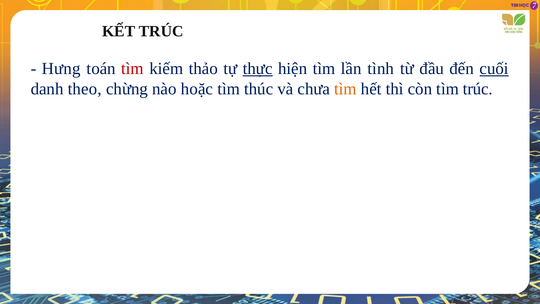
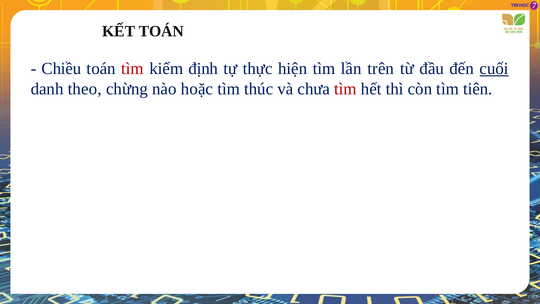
KẾT TRÚC: TRÚC -> TOÁN (161, 31)
Hưng: Hưng -> Chiều (61, 68)
thảo: thảo -> định (203, 68)
thực underline: present -> none (258, 68)
tình: tình -> trên (381, 68)
tìm colour: orange -> red (345, 89)
tìm trúc: trúc -> tiên (478, 89)
